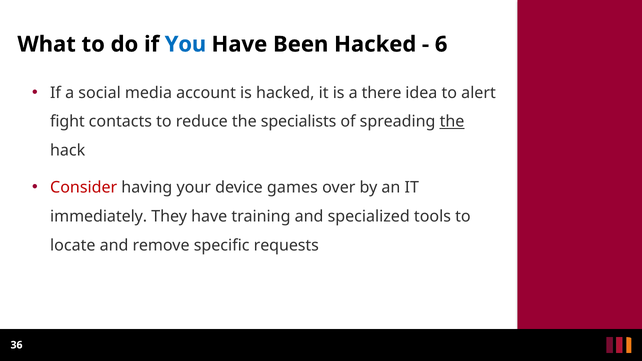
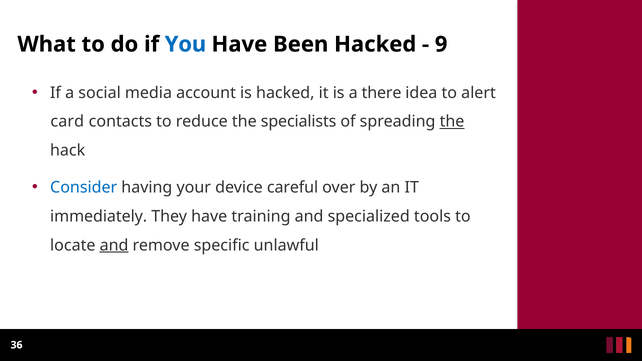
6: 6 -> 9 (441, 44)
fight: fight -> card (67, 122)
Consider colour: red -> blue (84, 188)
games: games -> careful (293, 188)
and underline: none -> present (114, 245)
requests: requests -> unlawful (286, 245)
